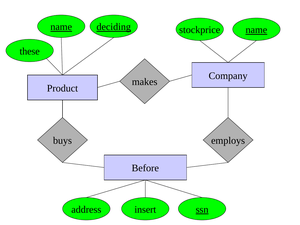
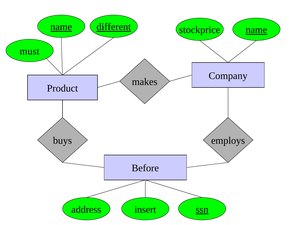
deciding: deciding -> different (114, 27)
these: these -> must (30, 51)
